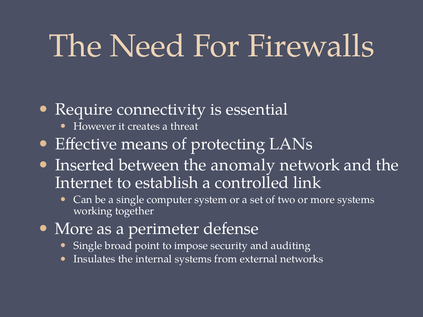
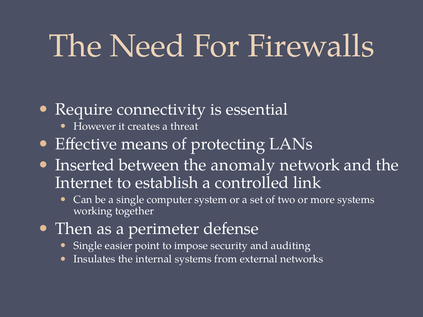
More: More -> Then (74, 229)
broad: broad -> easier (119, 246)
